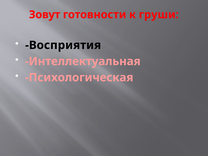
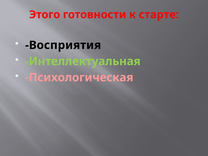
Зовут: Зовут -> Этого (45, 15)
груши: груши -> старте (159, 15)
Интеллектуальная colour: pink -> light green (83, 61)
